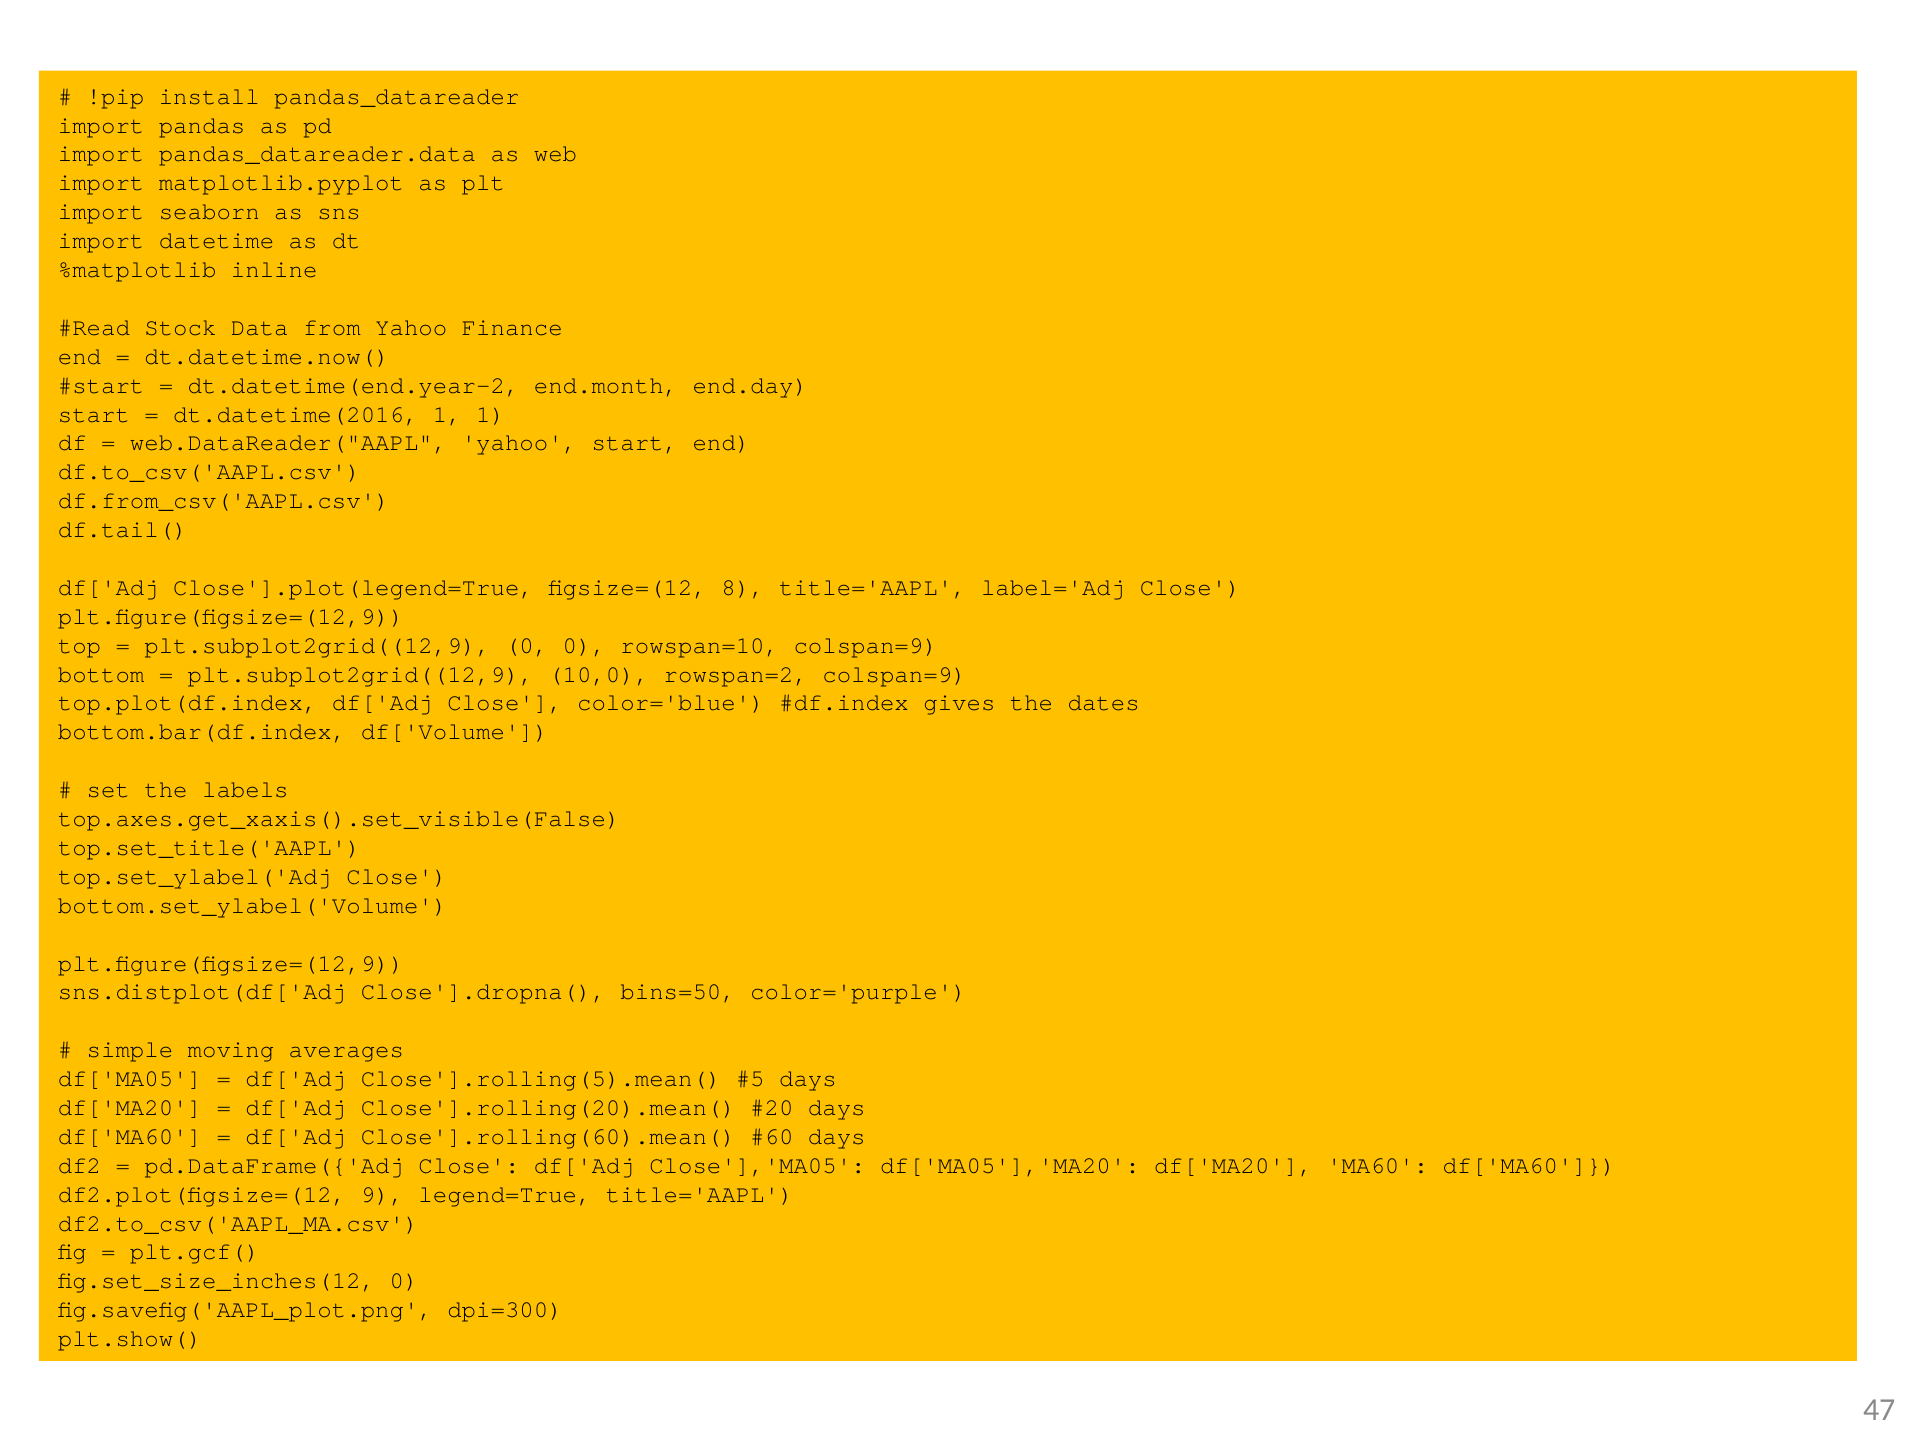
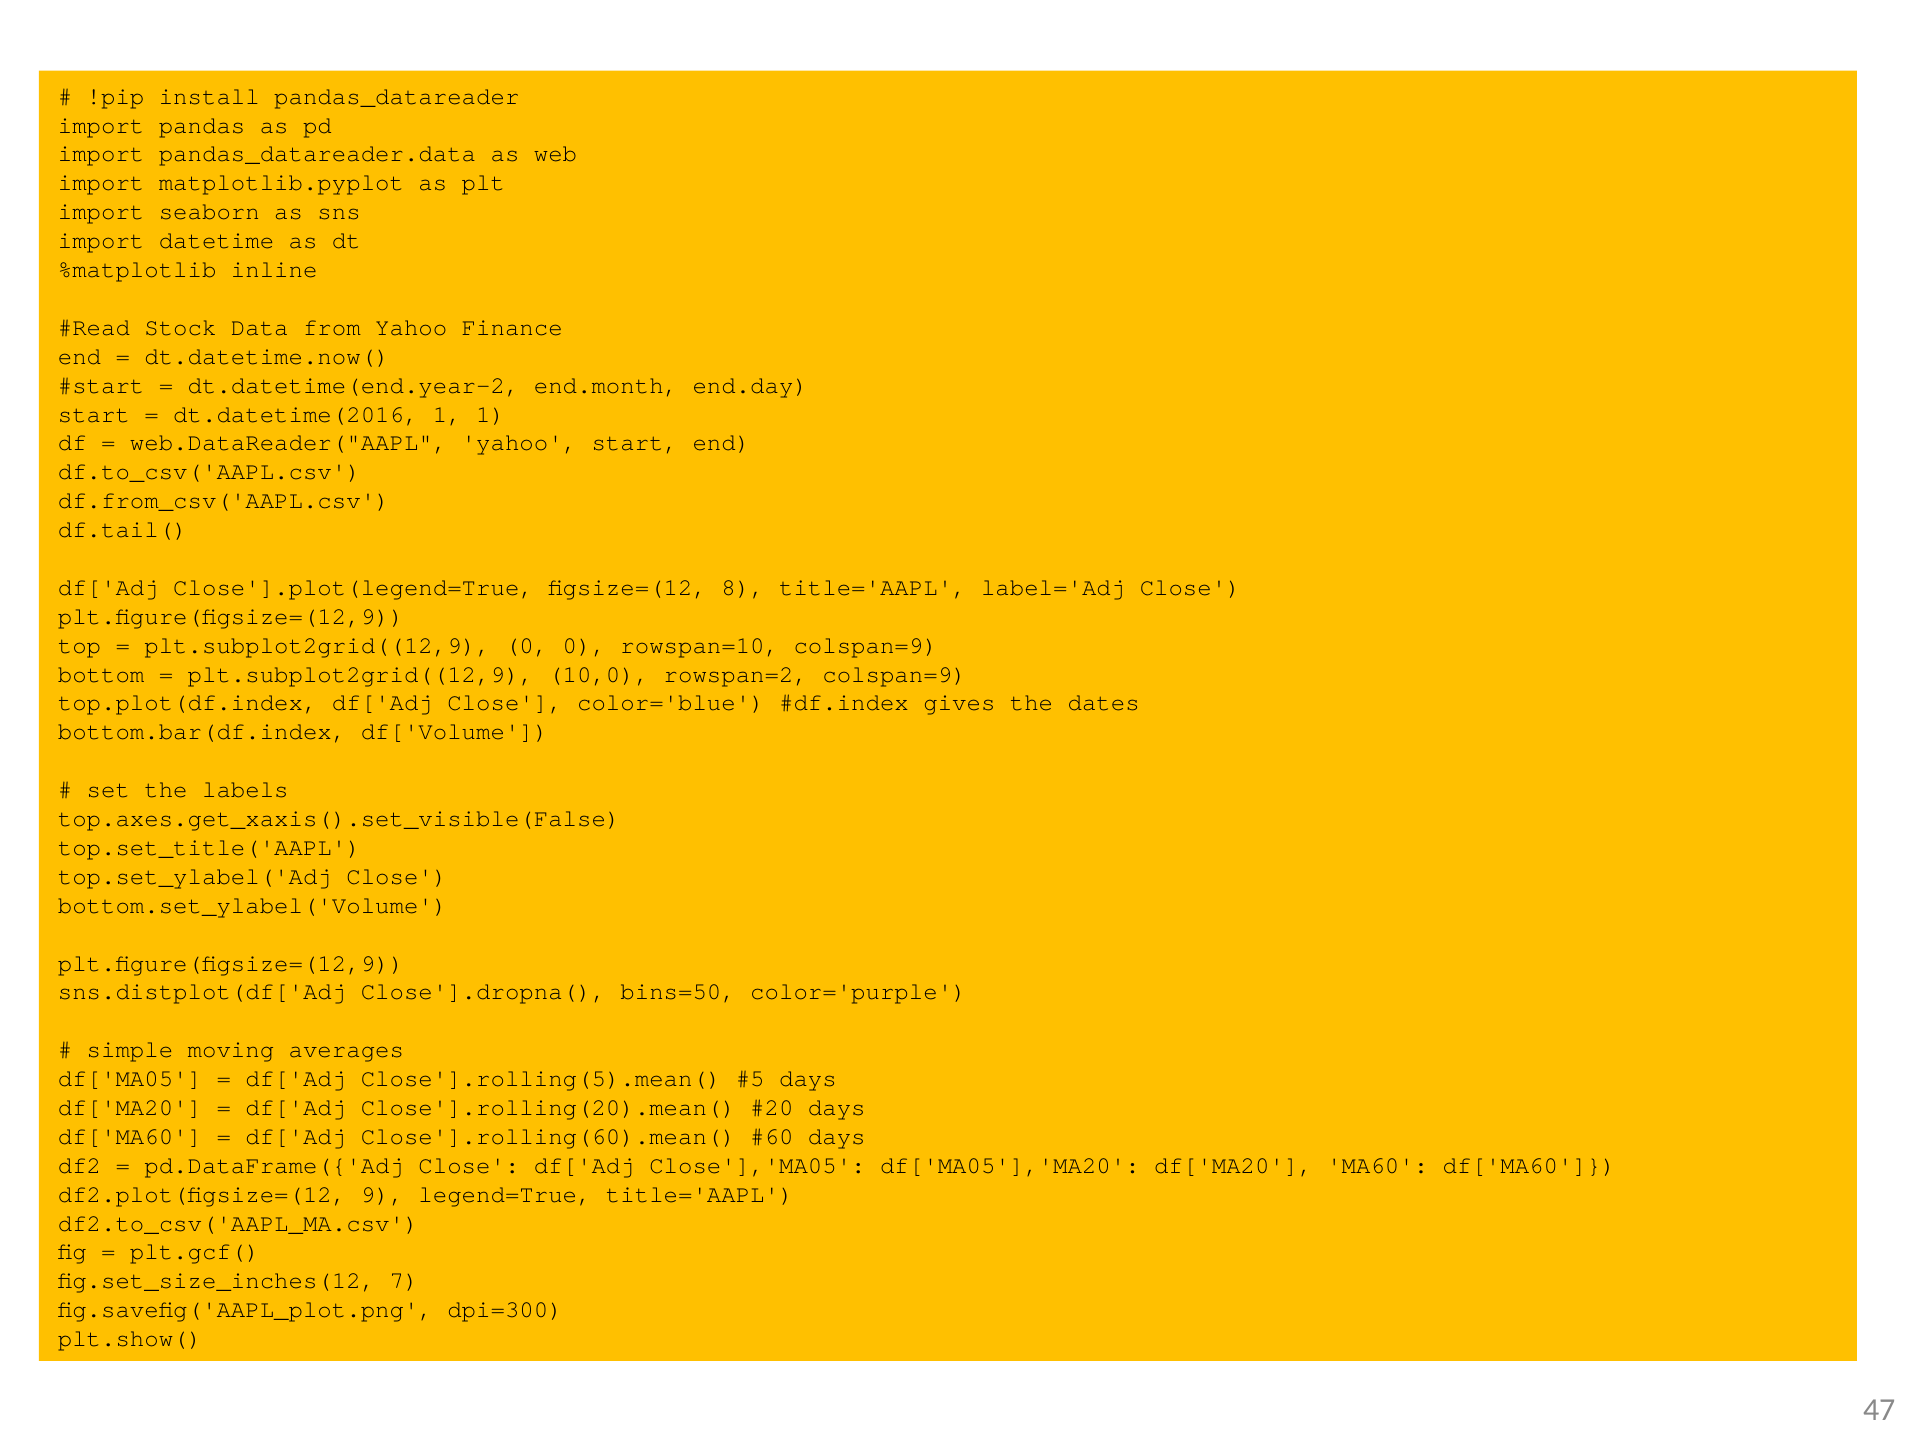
fig.set_size_inches(12 0: 0 -> 7 (404, 1281)
